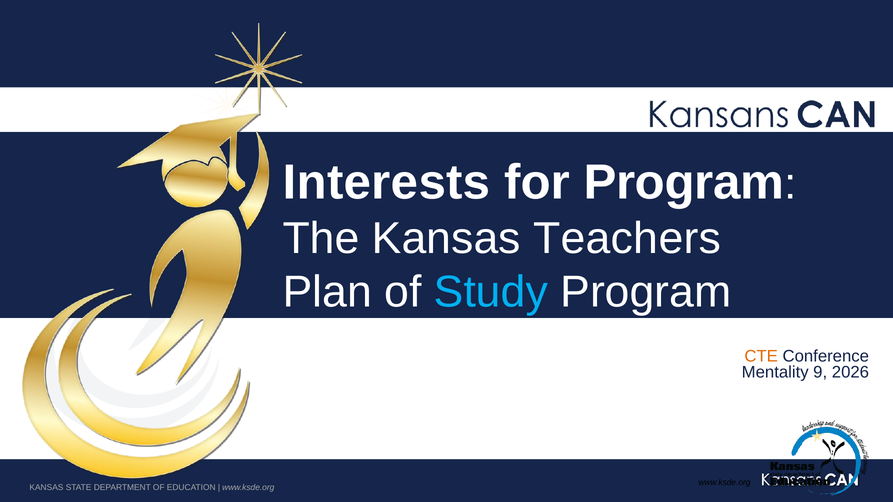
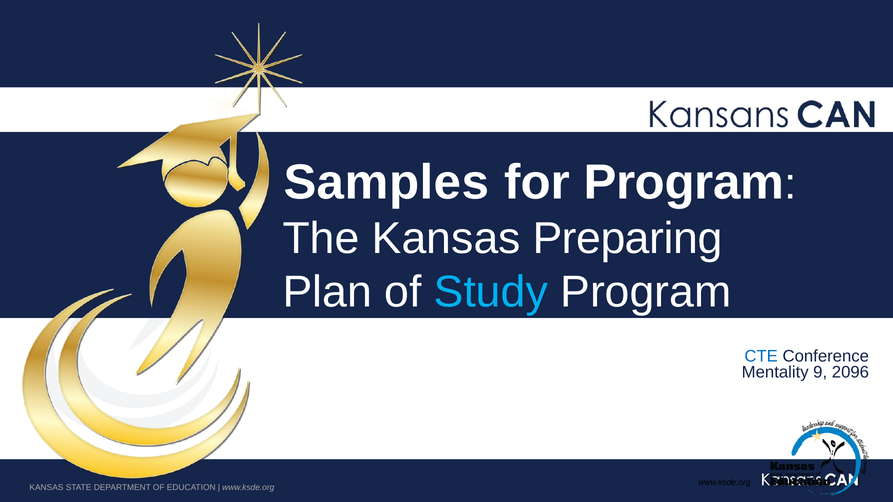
Interests: Interests -> Samples (386, 182)
Teachers: Teachers -> Preparing (627, 238)
CTE colour: orange -> blue (761, 357)
2026: 2026 -> 2096 (850, 373)
